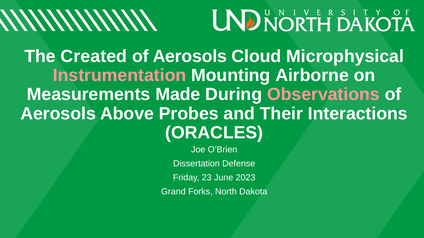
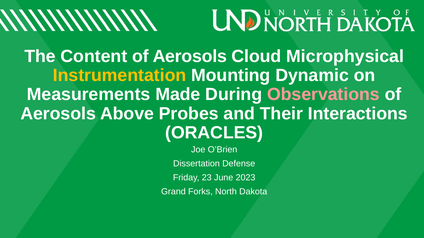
Created: Created -> Content (94, 57)
Instrumentation colour: pink -> yellow (120, 76)
Airborne: Airborne -> Dynamic (312, 76)
